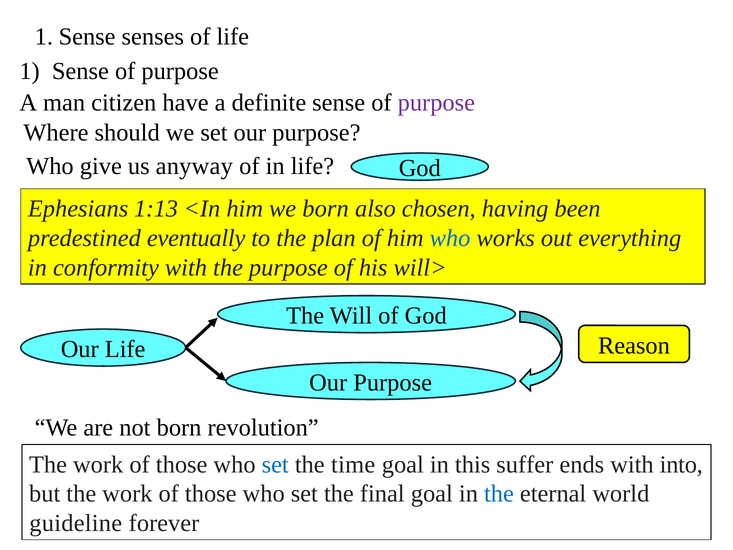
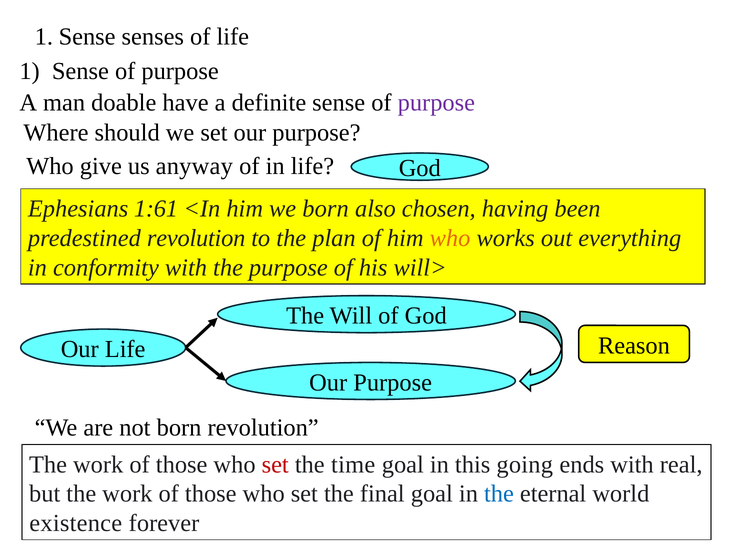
citizen: citizen -> doable (124, 103)
1:13: 1:13 -> 1:61 (156, 209)
predestined eventually: eventually -> revolution (196, 238)
who colour: blue -> orange (450, 238)
set colour: blue -> red (275, 464)
suffer: suffer -> going (525, 464)
into: into -> real (681, 464)
guideline: guideline -> existence (76, 523)
